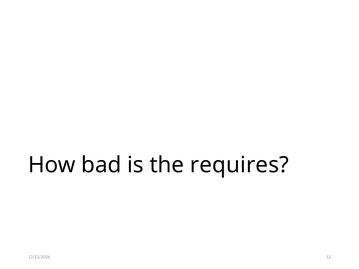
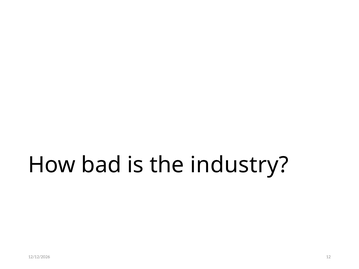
requires: requires -> industry (239, 165)
